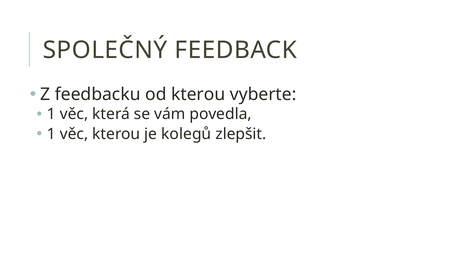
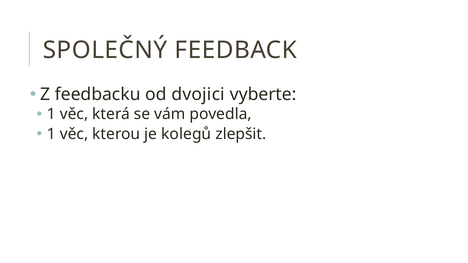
od kterou: kterou -> dvojici (198, 94)
